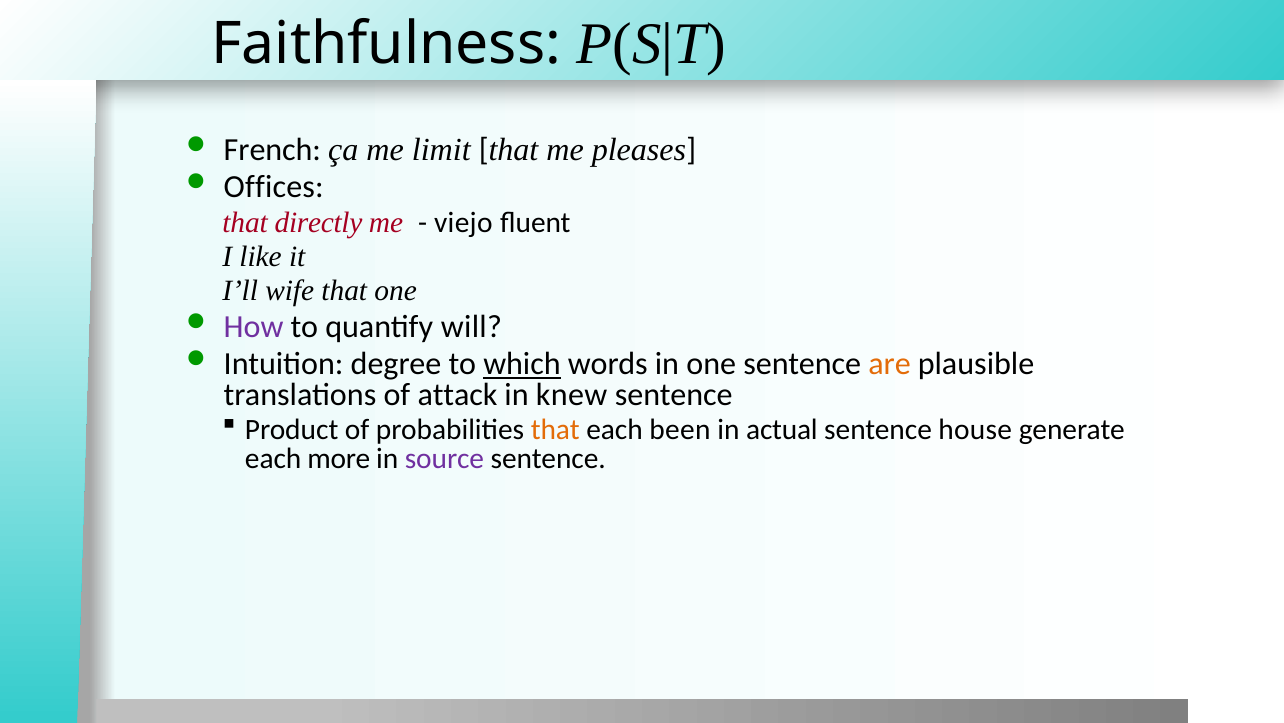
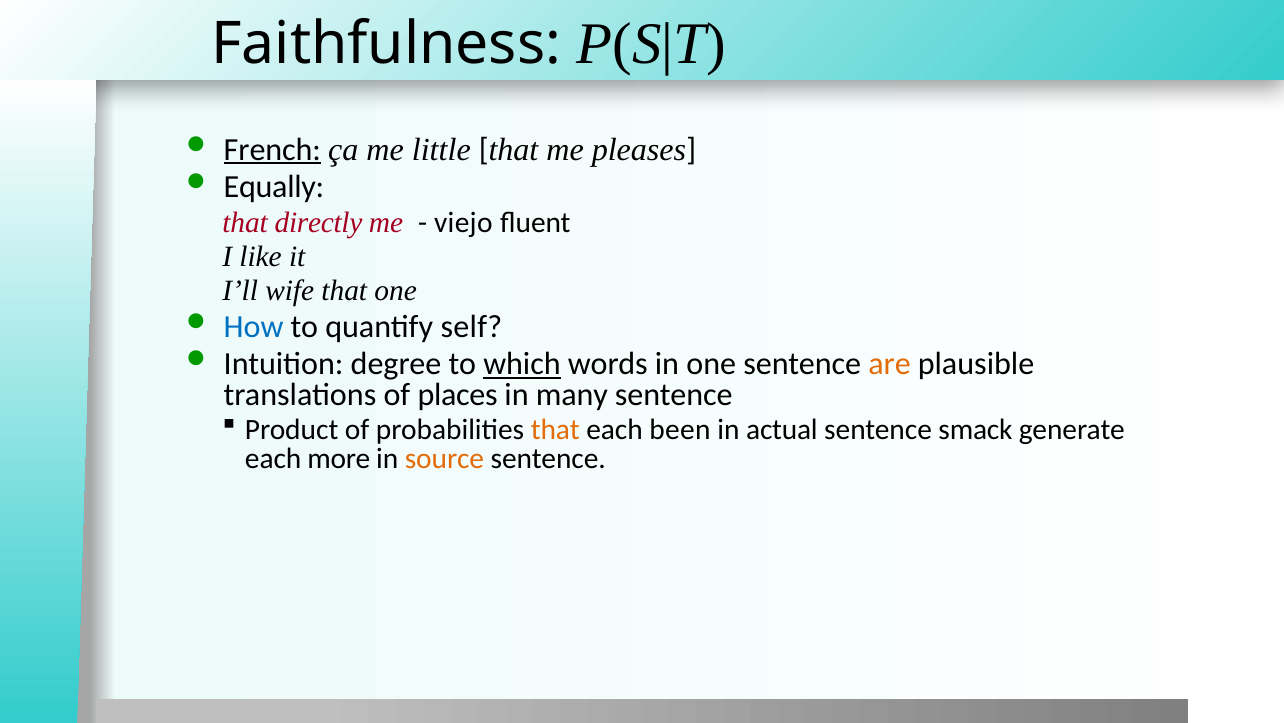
French underline: none -> present (272, 149)
limit: limit -> little (441, 149)
Offices: Offices -> Equally (274, 187)
How colour: purple -> blue (254, 326)
will: will -> self (471, 326)
attack: attack -> places (458, 394)
knew: knew -> many (572, 394)
house: house -> smack (976, 430)
source colour: purple -> orange (444, 458)
